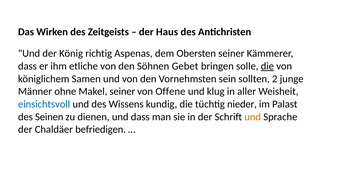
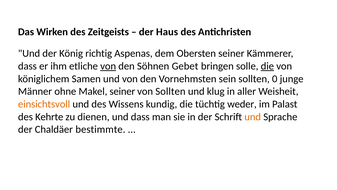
von underline: none -> present (108, 66)
2: 2 -> 0 (275, 79)
von Offene: Offene -> Sollten (170, 91)
einsichtsvoll colour: blue -> orange (44, 104)
nieder: nieder -> weder (242, 104)
Seinen: Seinen -> Kehrte (49, 117)
befriedigen: befriedigen -> bestimmte (100, 129)
